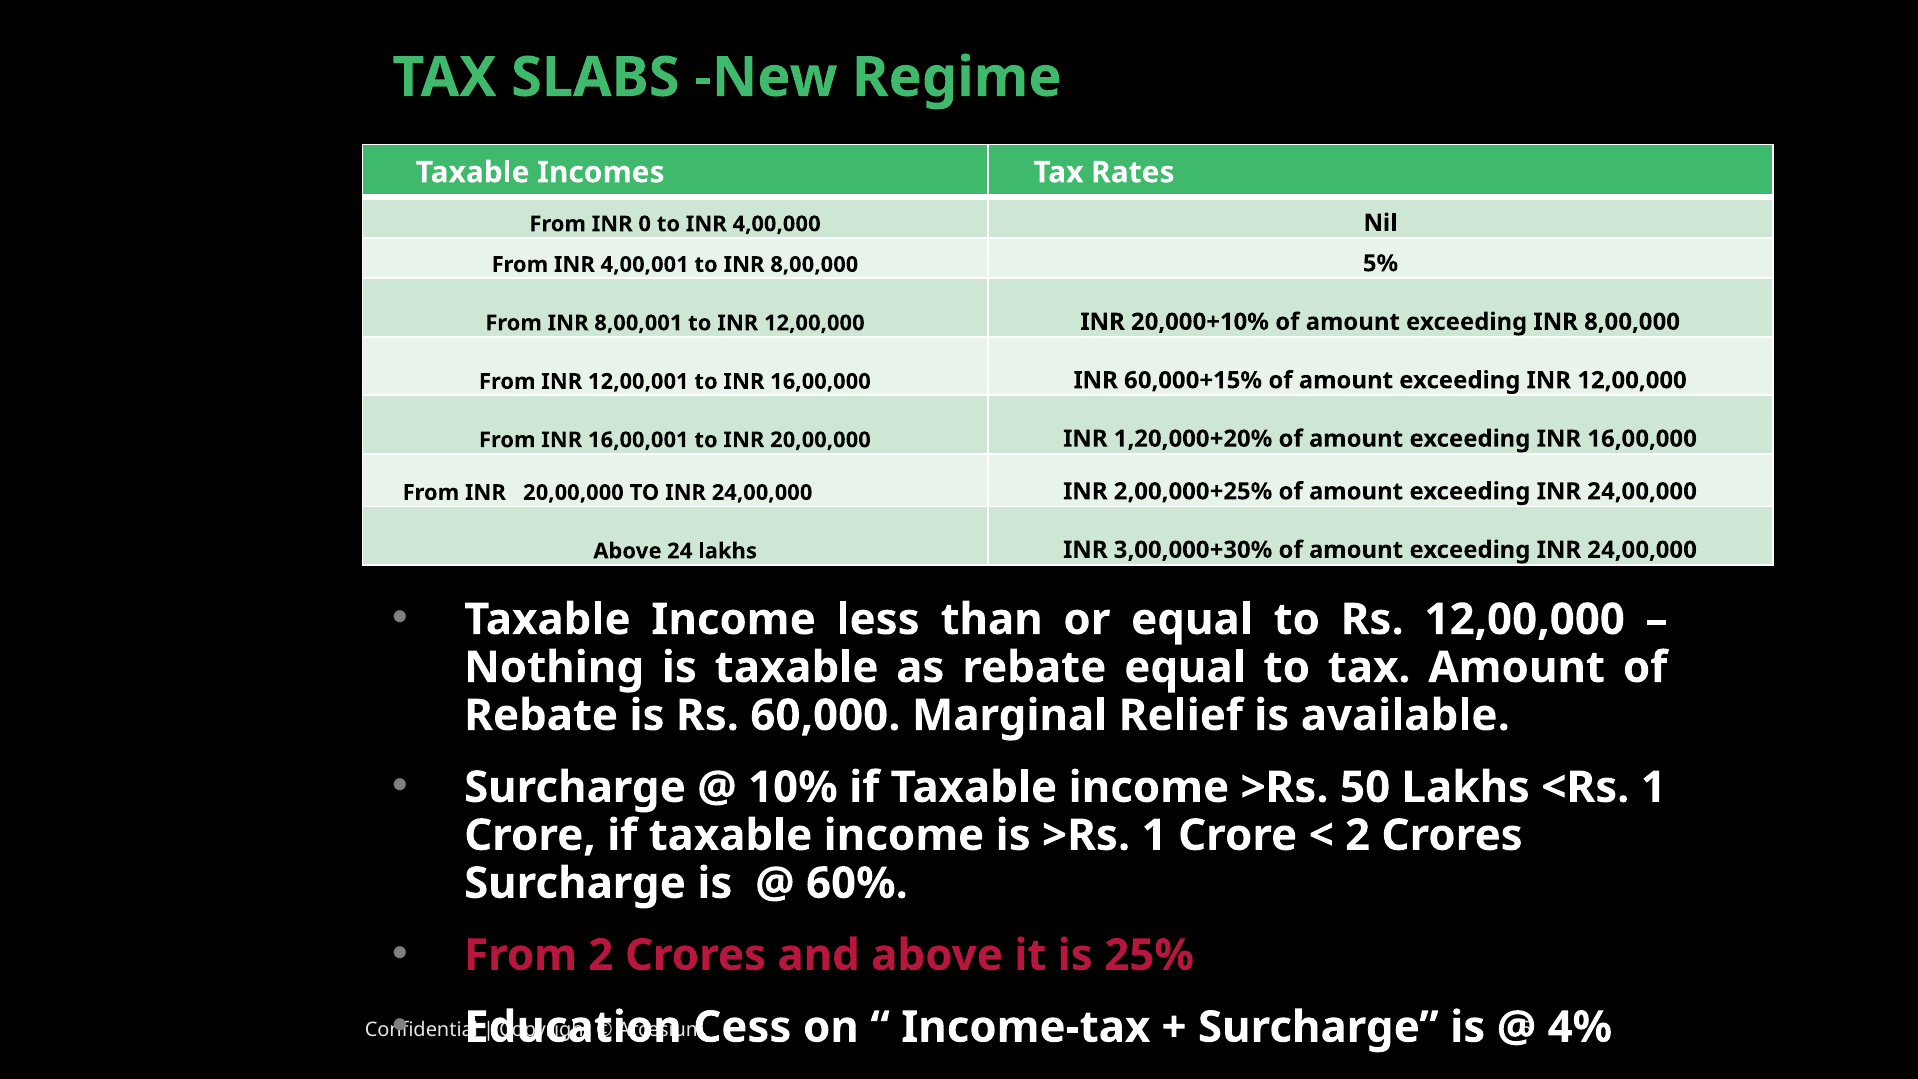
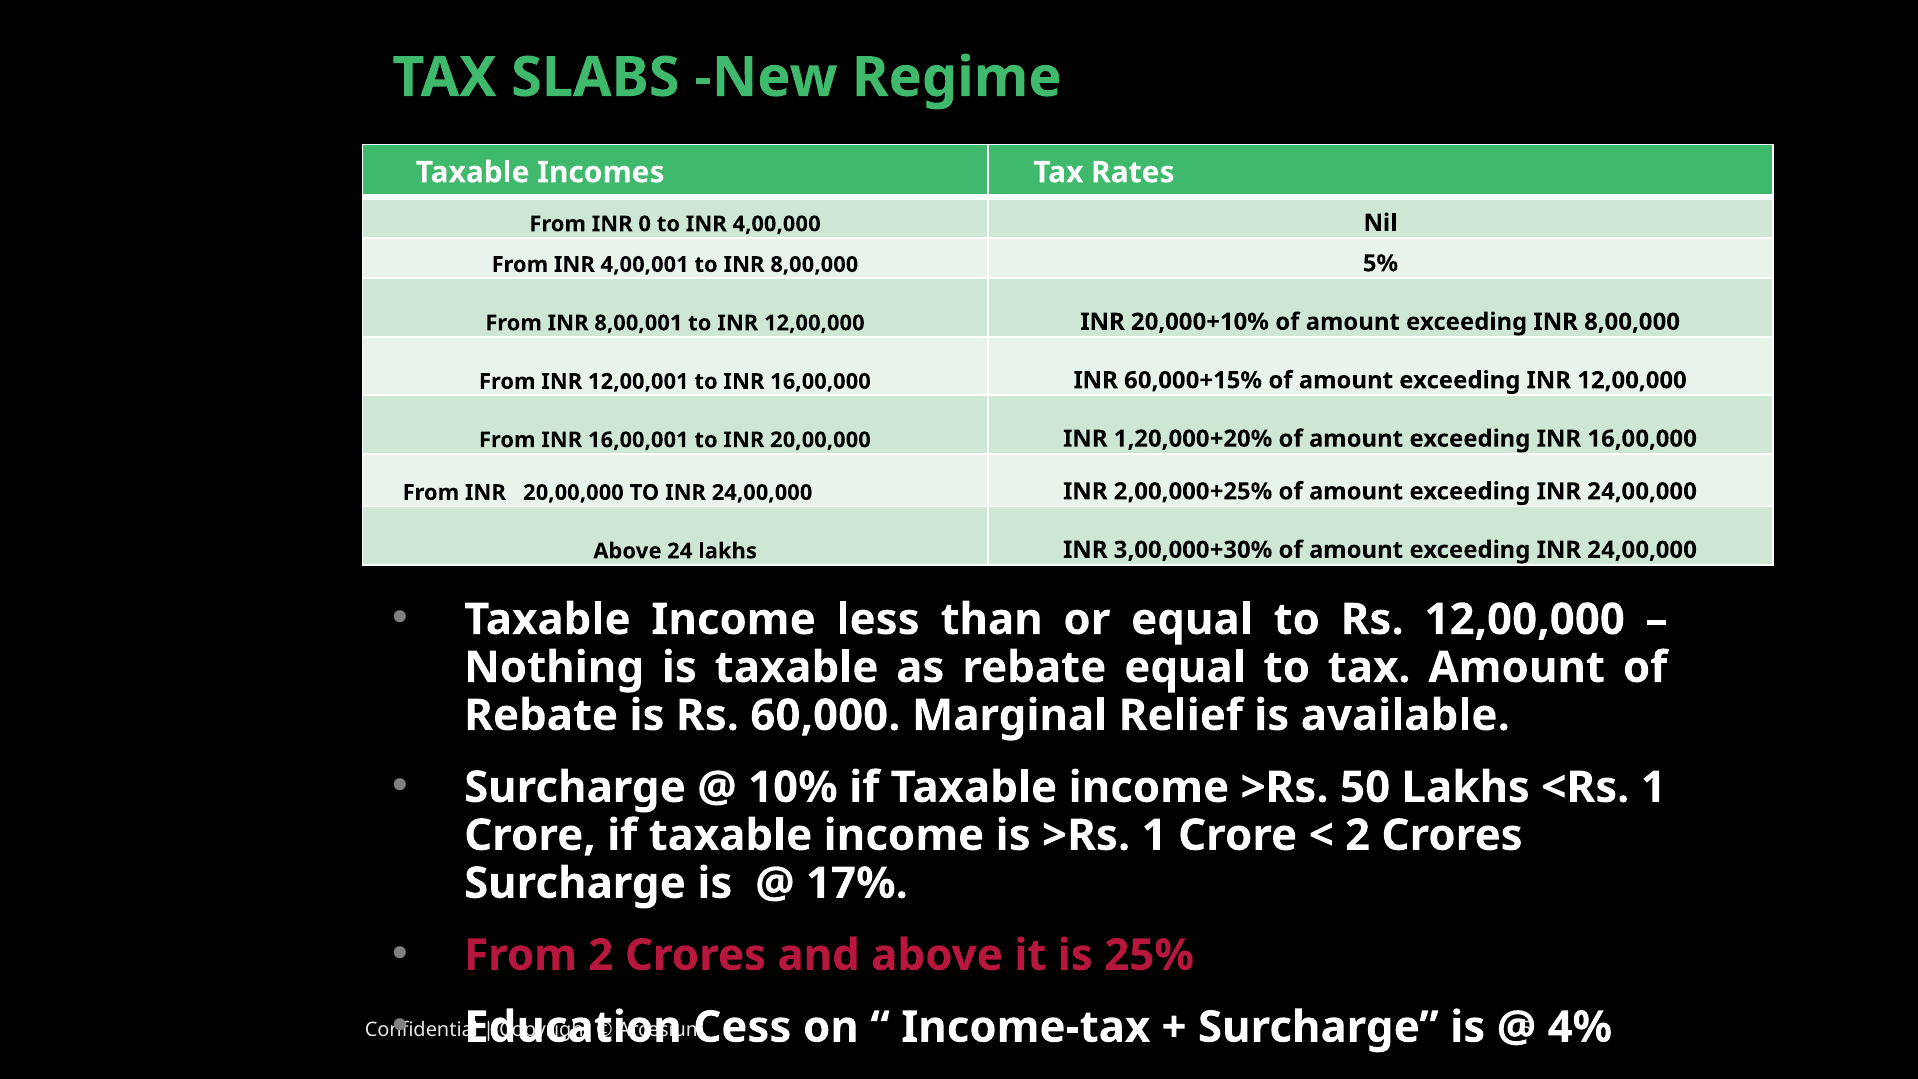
60%: 60% -> 17% (857, 883)
